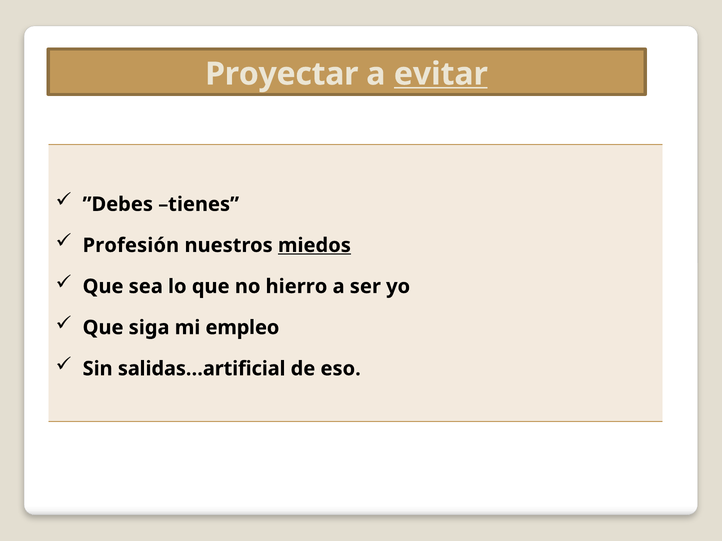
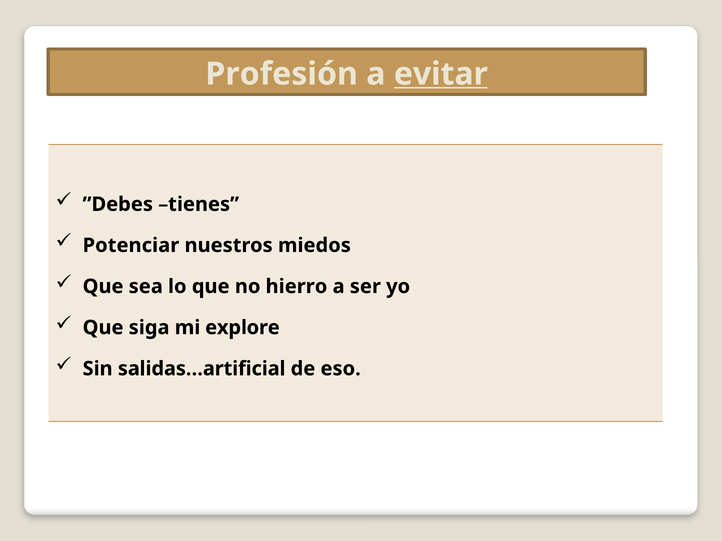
Proyectar: Proyectar -> Profesión (282, 74)
Profesión: Profesión -> Potenciar (131, 246)
miedos underline: present -> none (314, 246)
empleo: empleo -> explore (242, 328)
